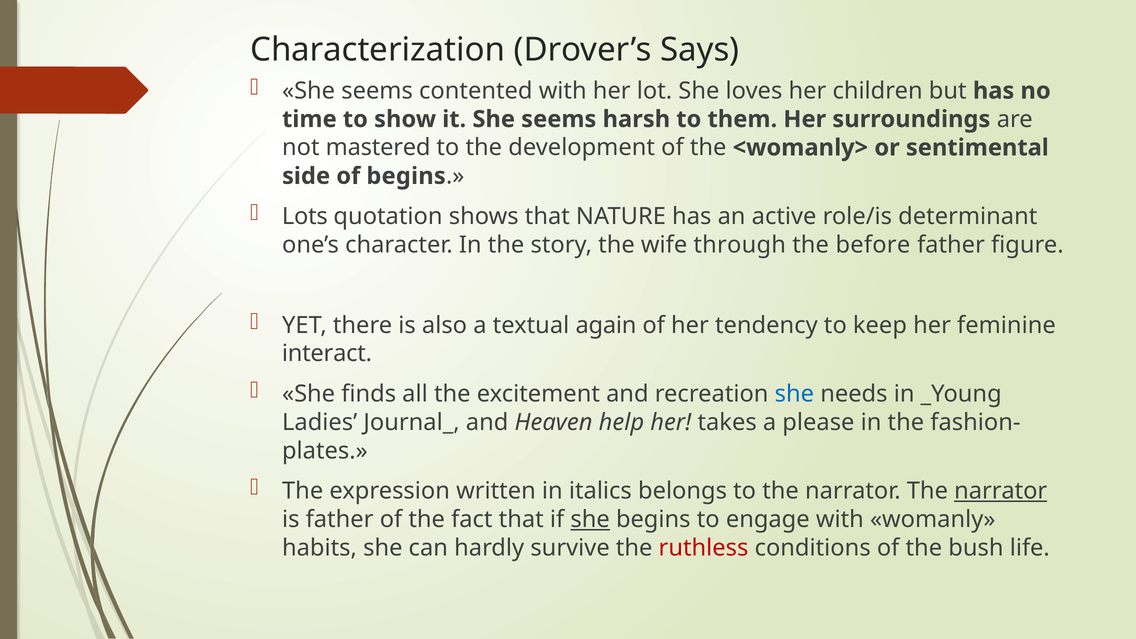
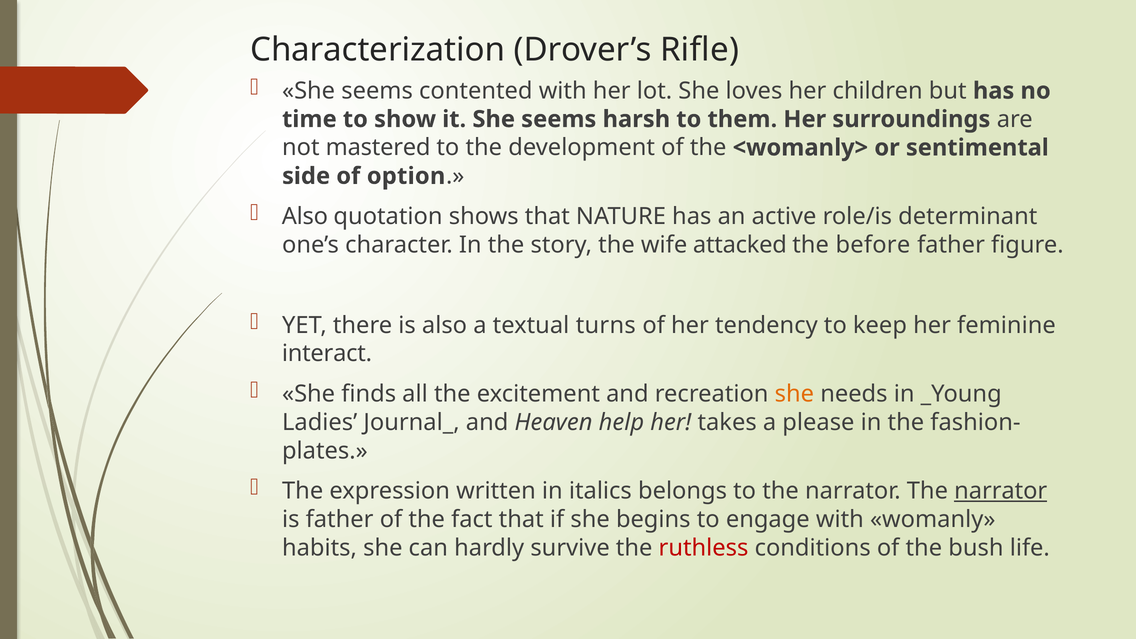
Says: Says -> Rifle (700, 50)
of begins: begins -> option (406, 176)
Lots: Lots -> Also (305, 216)
through: through -> attacked (740, 245)
again: again -> turns (606, 325)
she colour: blue -> orange (794, 394)
she underline: present -> none (590, 519)
